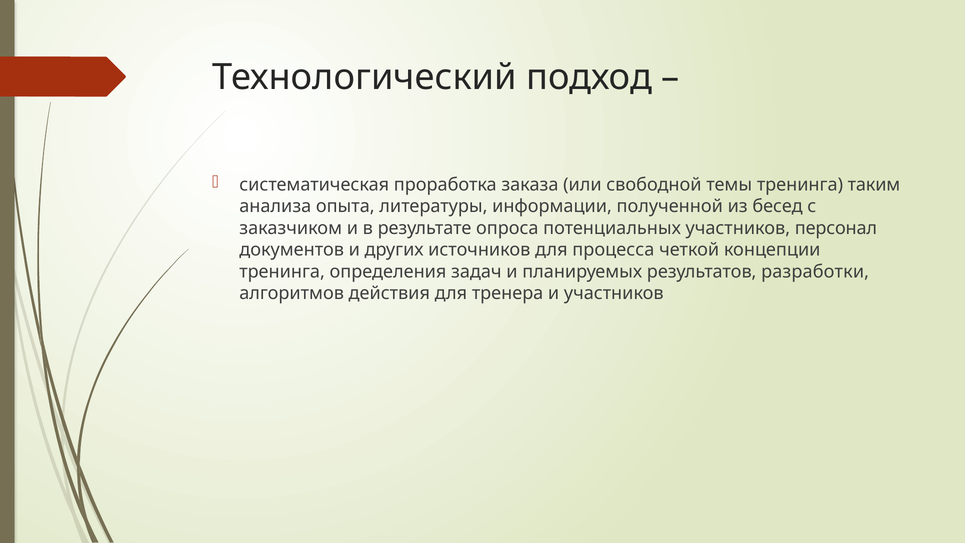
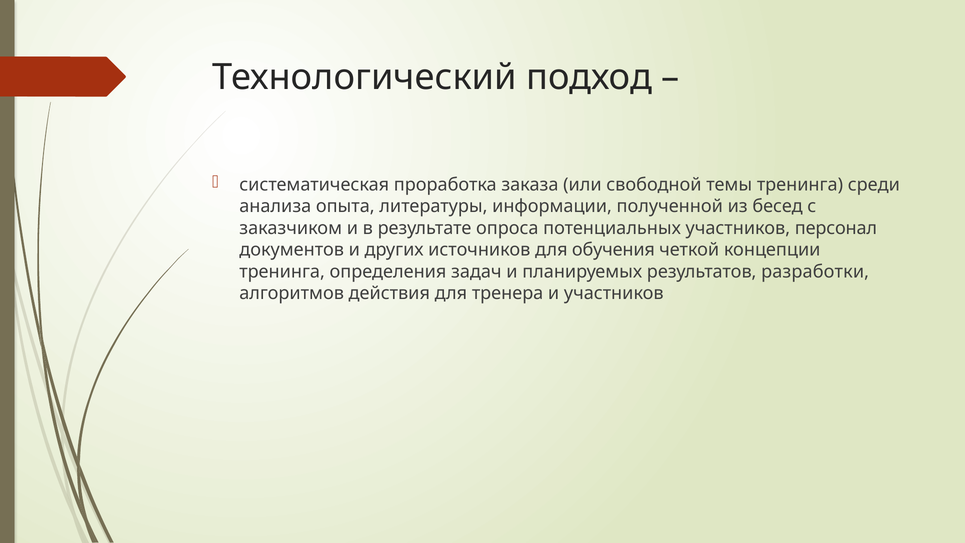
таким: таким -> среди (874, 185)
процесса: процесса -> обучения (613, 250)
